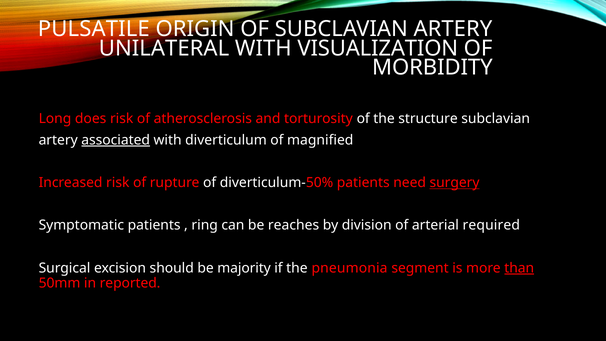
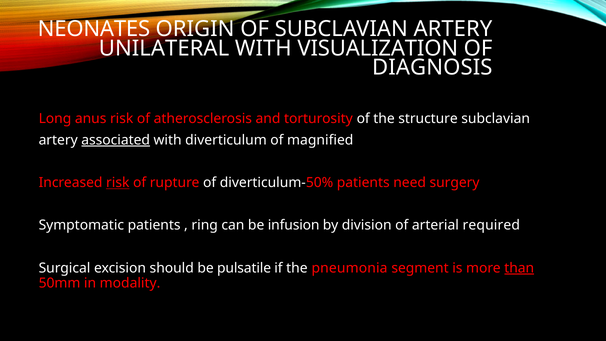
PULSATILE: PULSATILE -> NEONATES (94, 29)
MORBIDITY: MORBIDITY -> DIAGNOSIS (432, 67)
does: does -> anus (91, 119)
risk underline: none -> present (118, 183)
surgery underline: present -> none (455, 183)
reaches: reaches -> infusion (294, 225)
majority: majority -> pulsatile (244, 268)
reported: reported -> modality (130, 283)
